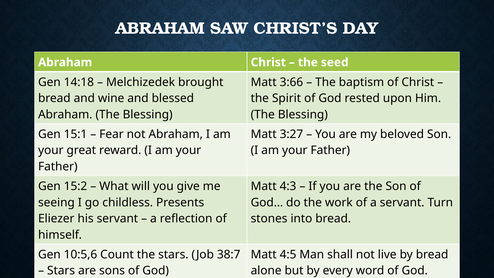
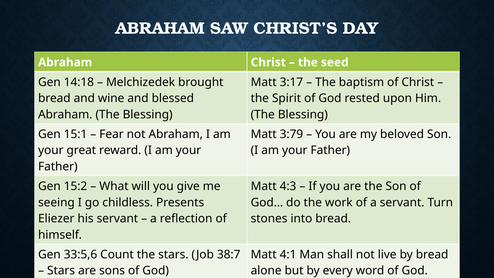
3:66: 3:66 -> 3:17 (291, 82)
3:27: 3:27 -> 3:79 (291, 134)
10:5,6: 10:5,6 -> 33:5,6 (80, 254)
4:5: 4:5 -> 4:1 (288, 254)
